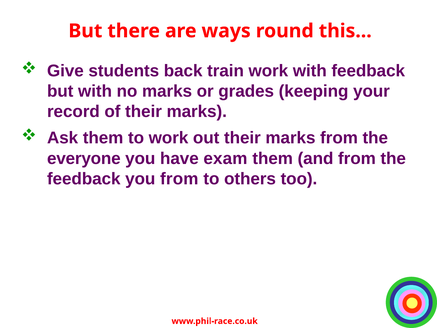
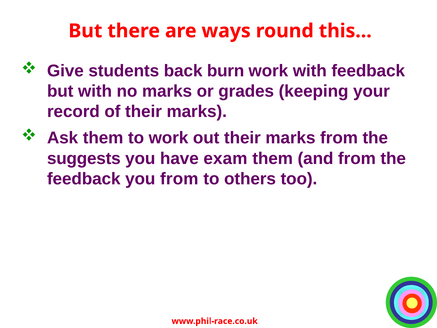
train: train -> burn (226, 71)
everyone: everyone -> suggests (84, 158)
